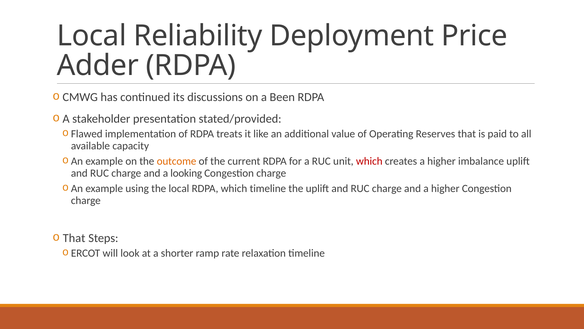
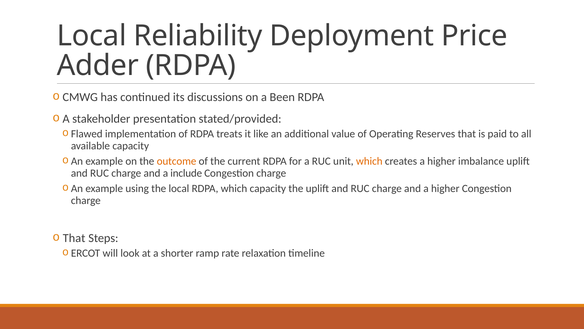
which colour: red -> orange (369, 161)
looking: looking -> include (186, 173)
which timeline: timeline -> capacity (268, 188)
